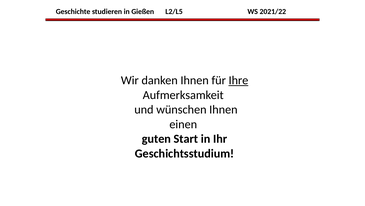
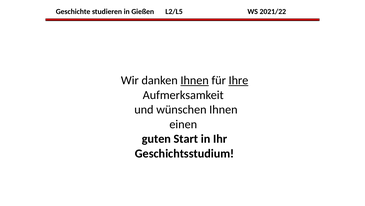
Ihnen underline: none -> present (195, 80)
